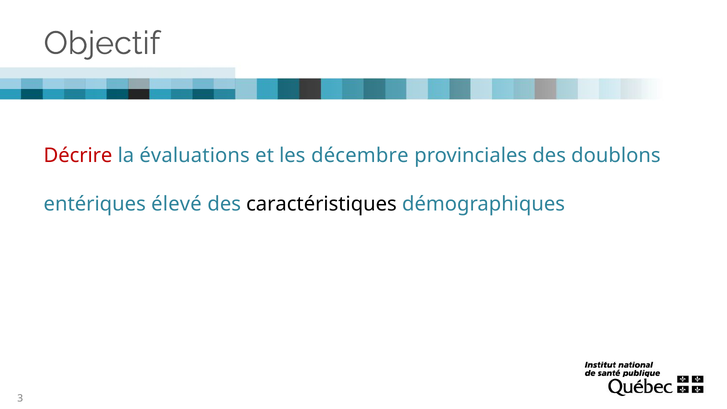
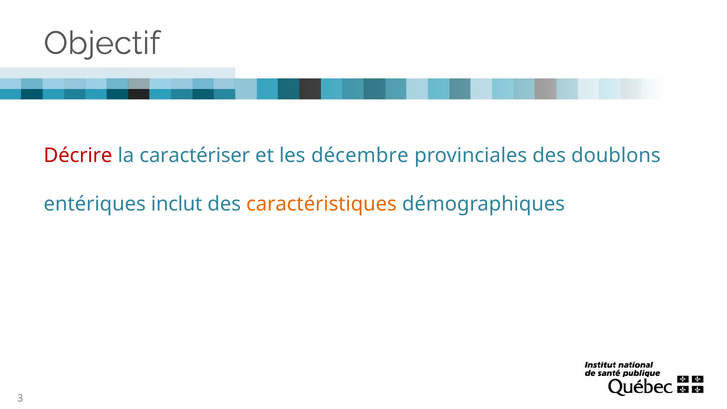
évaluations: évaluations -> caractériser (195, 156)
élevé: élevé -> inclut (177, 204)
caractéristiques colour: black -> orange (321, 204)
